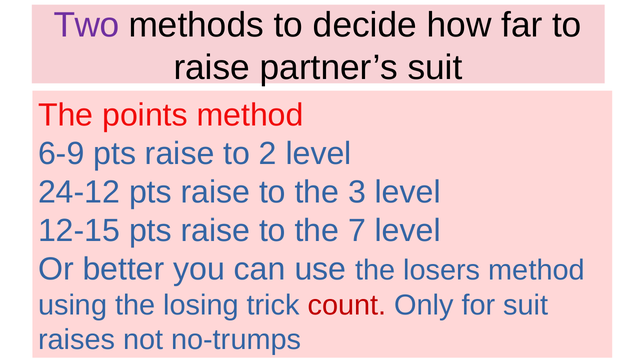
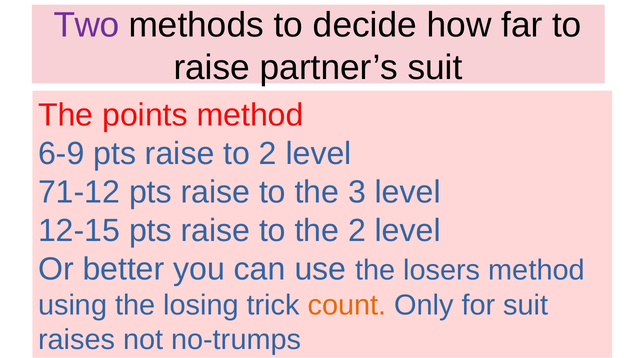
24-12: 24-12 -> 71-12 (79, 192)
the 7: 7 -> 2 (357, 231)
count colour: red -> orange (347, 306)
